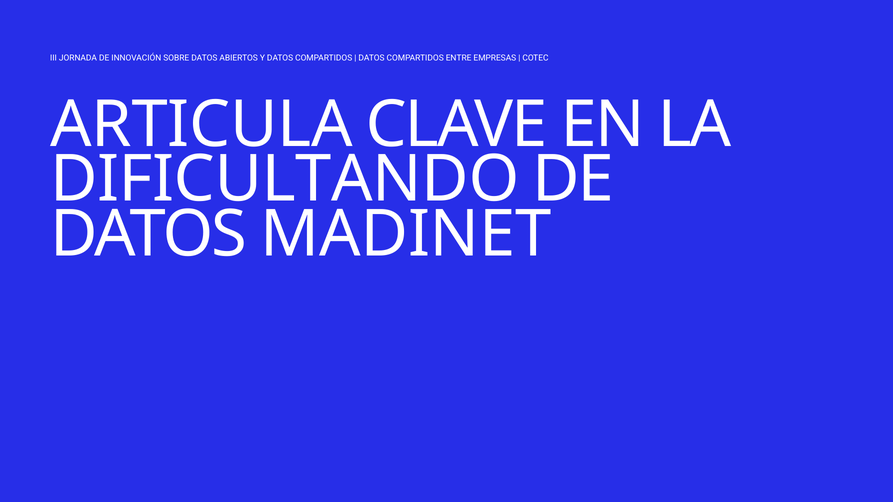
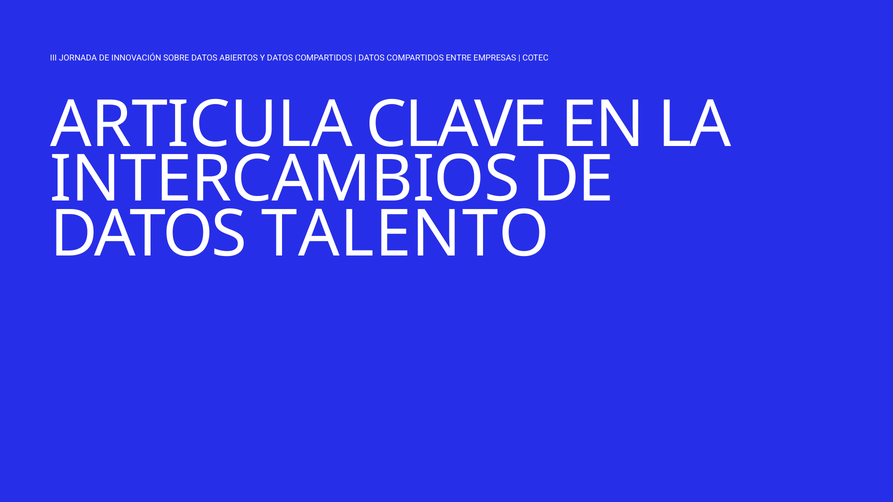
DIFICULTANDO: DIFICULTANDO -> INTERCAMBIOS (285, 180)
MADINET: MADINET -> TALENTO (406, 234)
